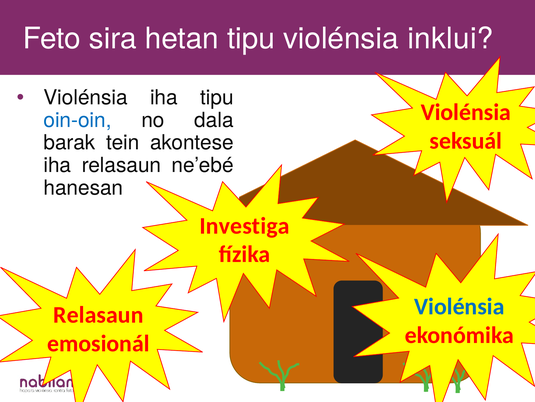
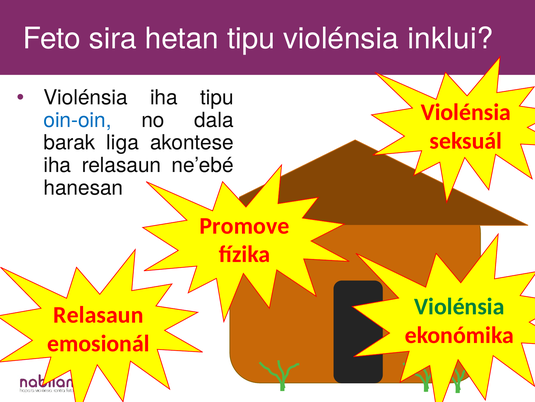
tein: tein -> liga (123, 143)
Investiga: Investiga -> Promove (244, 225)
Violénsia colour: blue -> green (459, 306)
